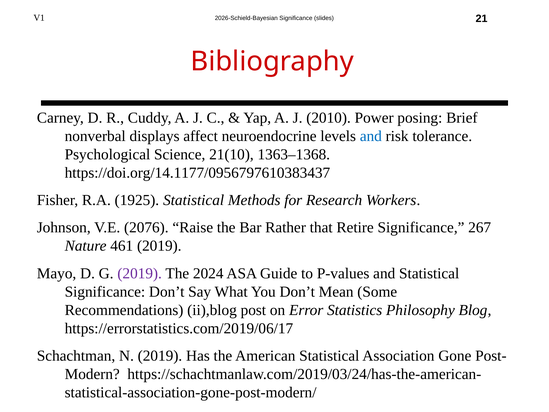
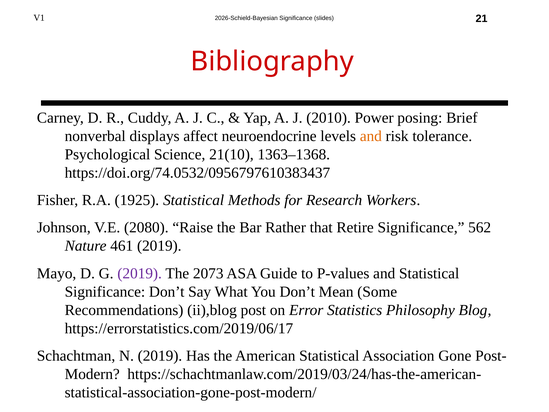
and colour: blue -> orange (371, 136)
https://doi.org/14.1177/0956797610383437: https://doi.org/14.1177/0956797610383437 -> https://doi.org/74.0532/0956797610383437 (197, 173)
2076: 2076 -> 2080 (146, 227)
267: 267 -> 562 (480, 227)
2024: 2024 -> 2073 (208, 273)
